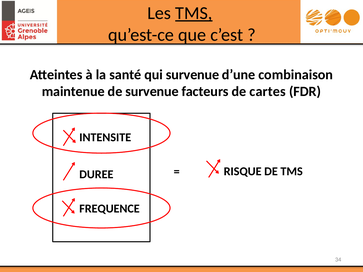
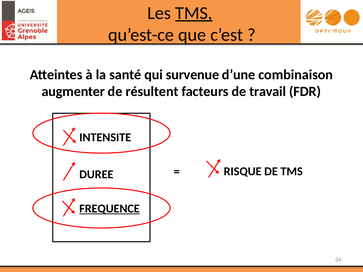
maintenue: maintenue -> augmenter (73, 92)
de survenue: survenue -> résultent (152, 92)
cartes: cartes -> travail (268, 92)
FREQUENCE underline: none -> present (110, 209)
